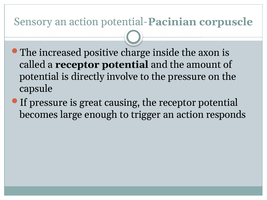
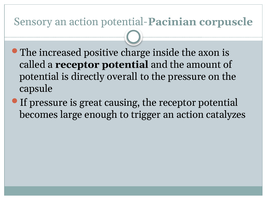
involve: involve -> overall (122, 77)
responds: responds -> catalyzes (226, 115)
